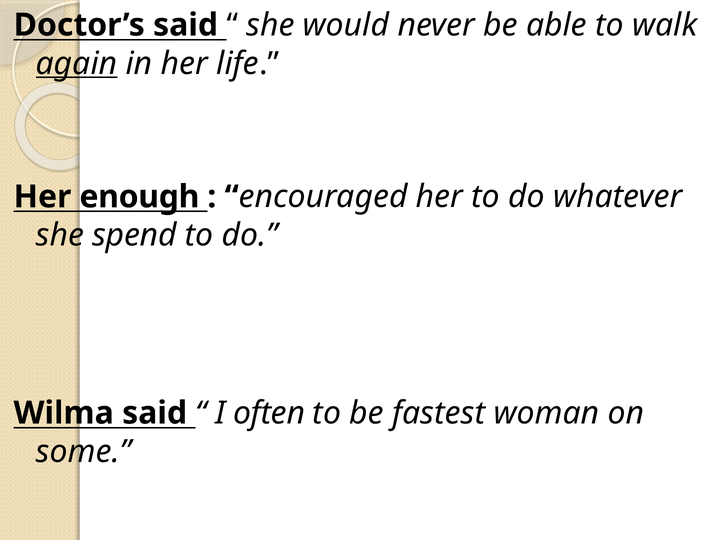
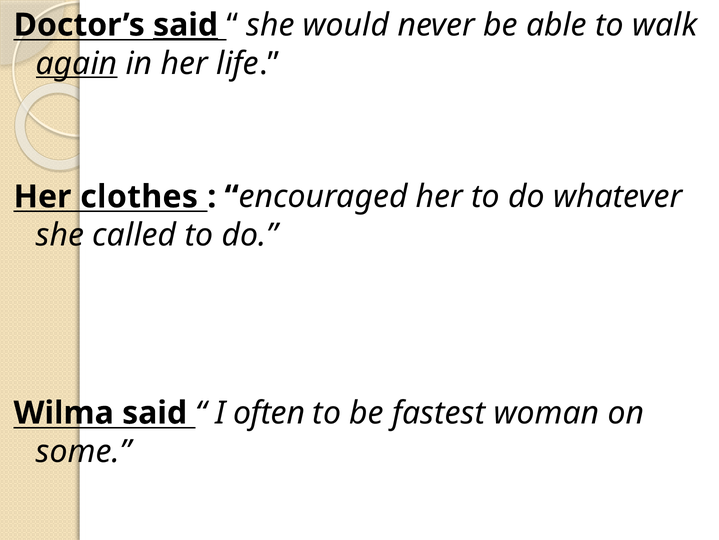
said underline: none -> present (186, 25)
enough: enough -> clothes (139, 197)
spend: spend -> called (134, 235)
